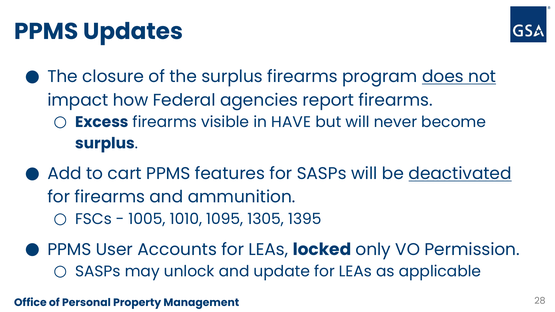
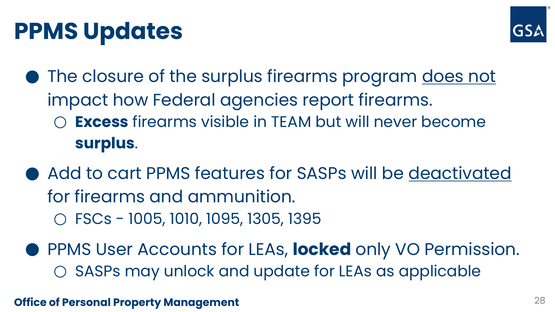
HAVE: HAVE -> TEAM (291, 122)
